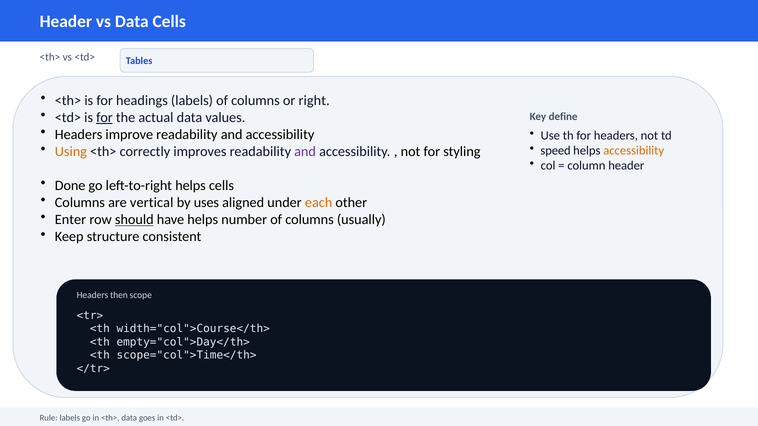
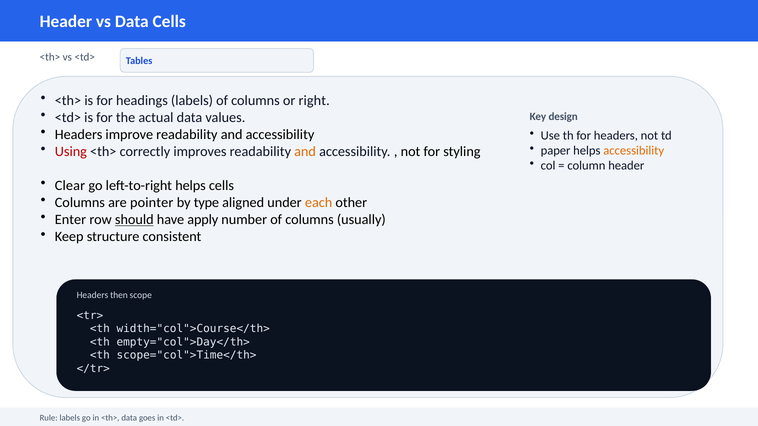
for underline: present -> none (105, 117)
define: define -> design (563, 116)
speed: speed -> paper (556, 151)
Using colour: orange -> red (71, 152)
and colour: purple -> orange (305, 152)
Done: Done -> Clear (70, 186)
vertical: vertical -> pointer (152, 203)
uses: uses -> type (206, 203)
have helps: helps -> apply (203, 220)
